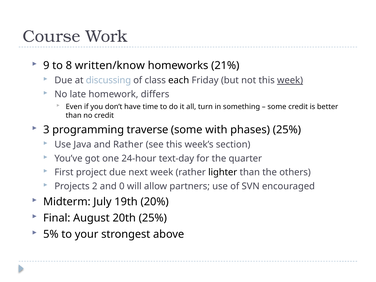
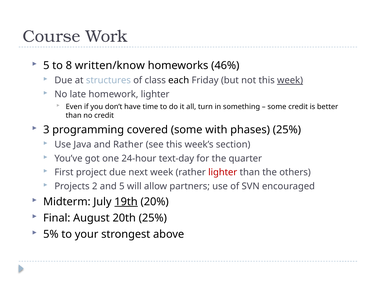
9: 9 -> 5 (46, 66)
21%: 21% -> 46% (225, 66)
discussing: discussing -> structures (108, 80)
homework differs: differs -> lighter (155, 94)
traverse: traverse -> covered (147, 130)
lighter colour: black -> red (223, 172)
and 0: 0 -> 5 (122, 186)
19th underline: none -> present (126, 202)
